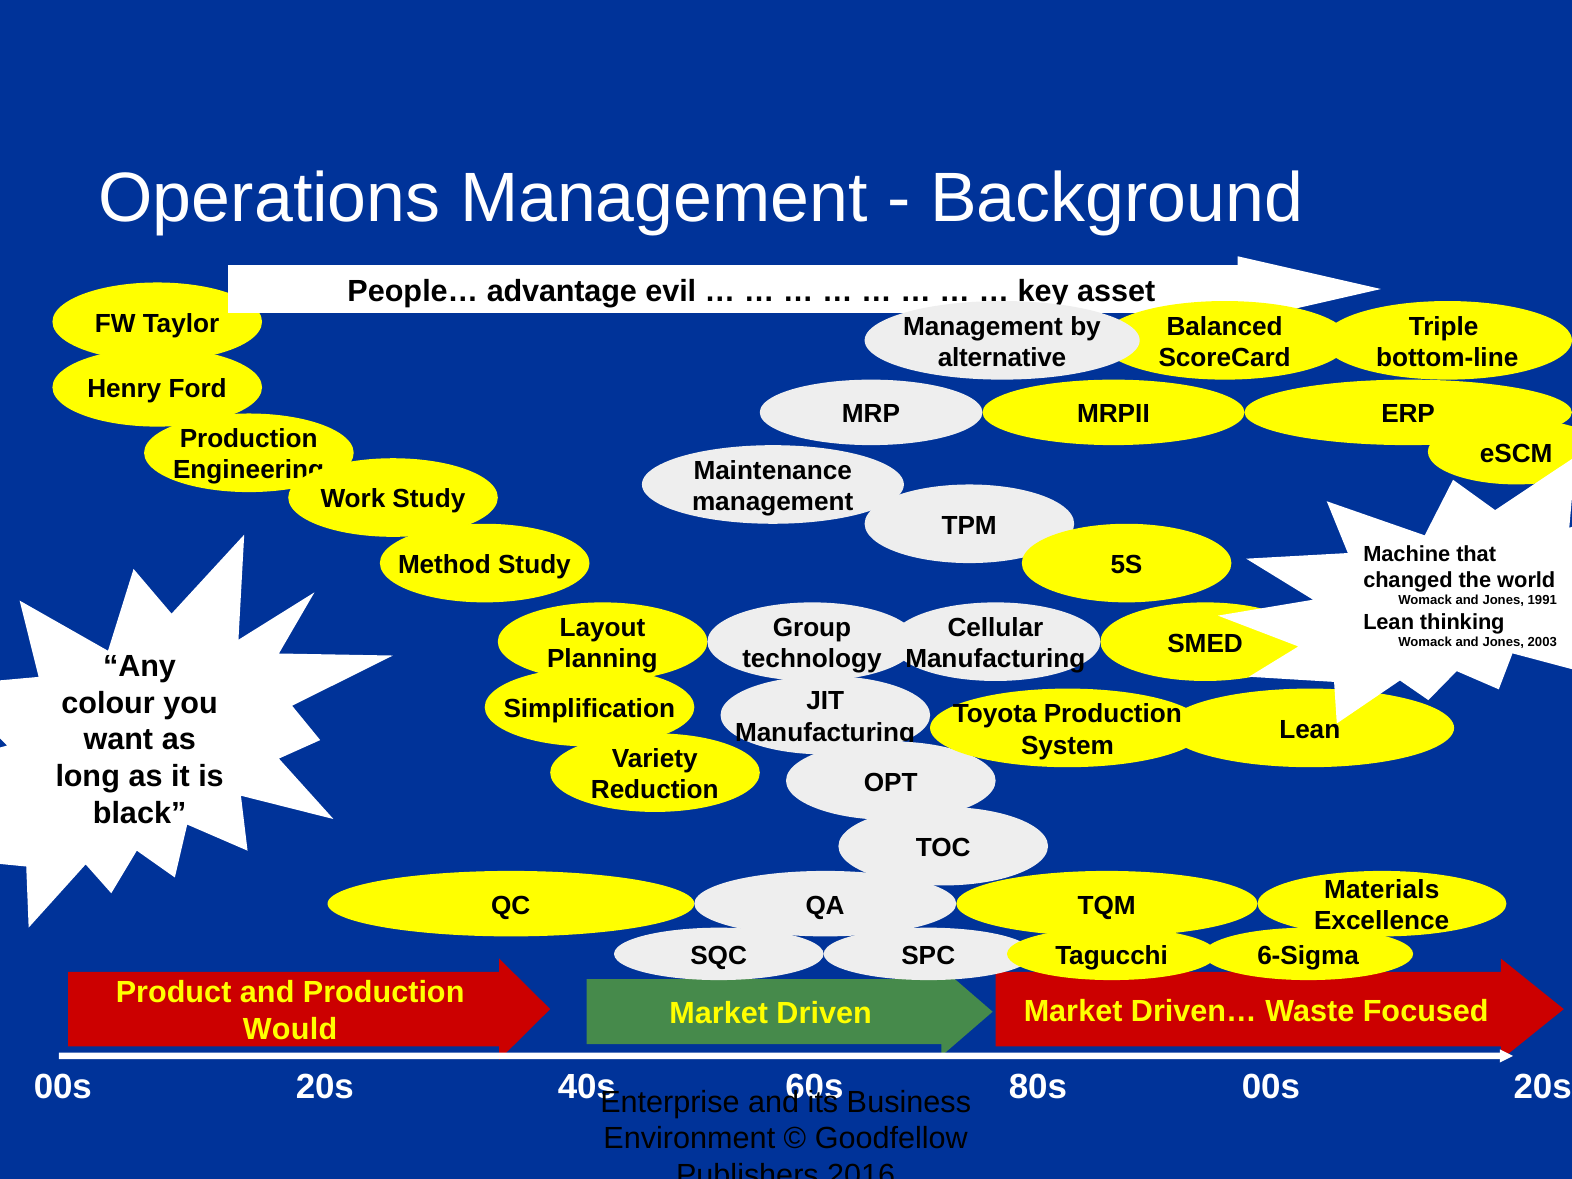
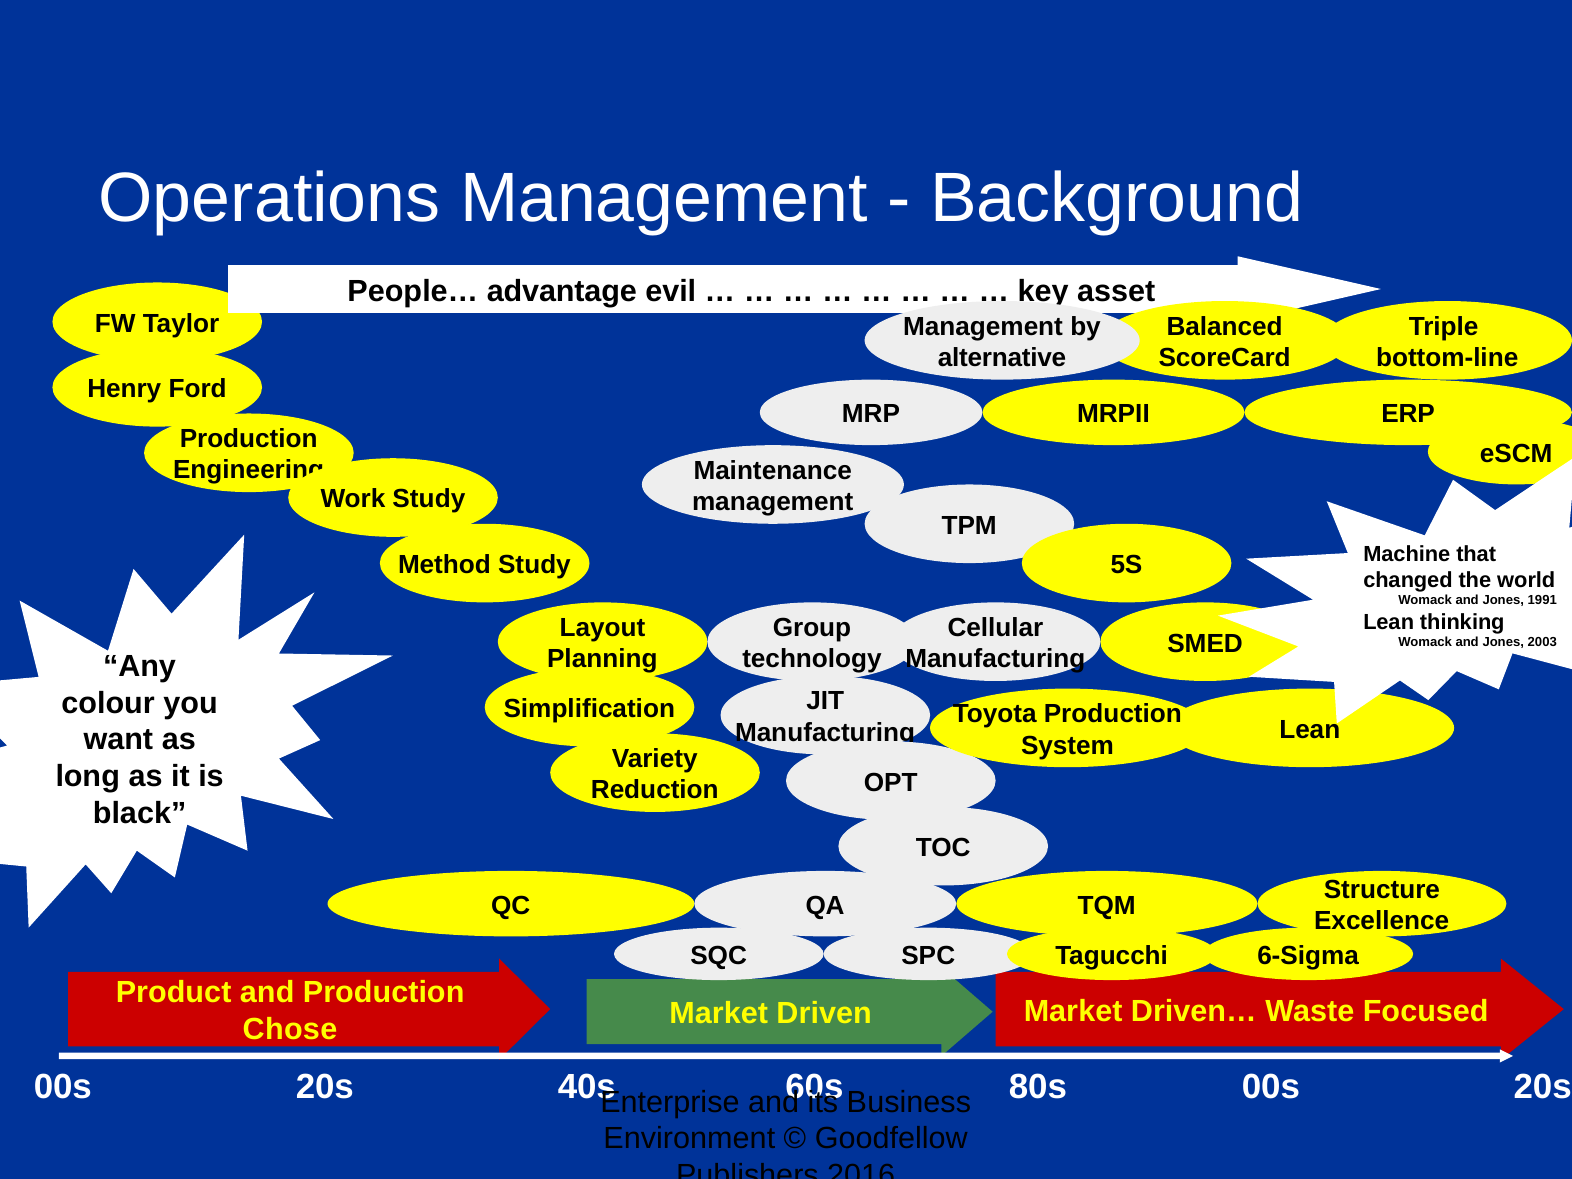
Materials: Materials -> Structure (1382, 890)
Would: Would -> Chose (290, 1030)
